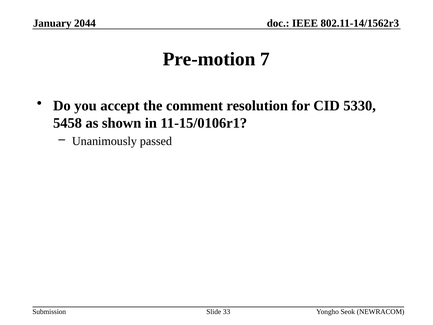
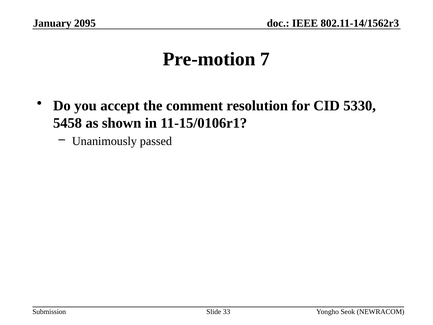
2044: 2044 -> 2095 (85, 23)
